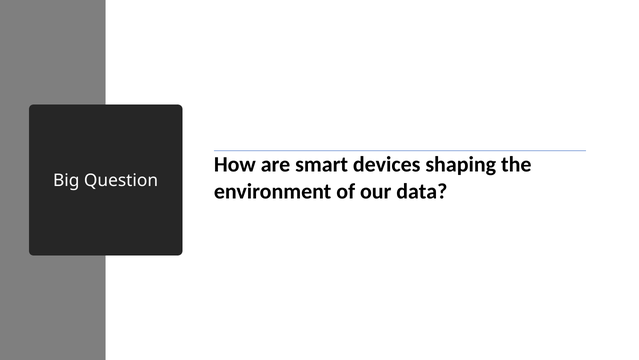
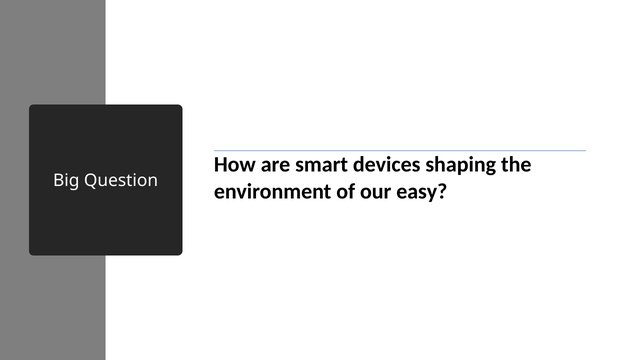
data: data -> easy (422, 191)
